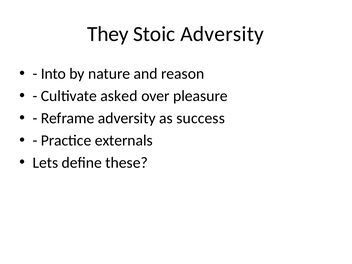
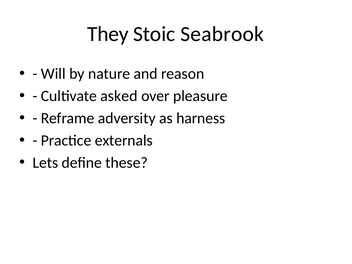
Stoic Adversity: Adversity -> Seabrook (222, 34)
Into: Into -> Will (53, 74)
success: success -> harness (201, 118)
